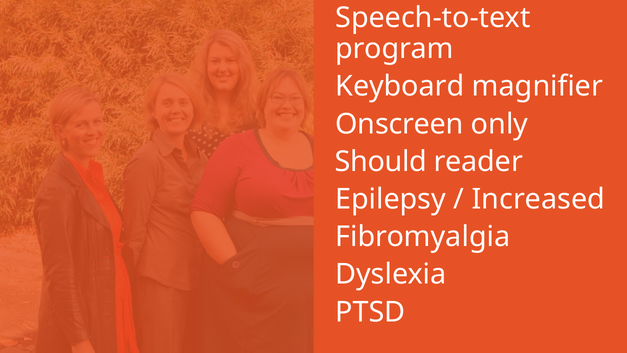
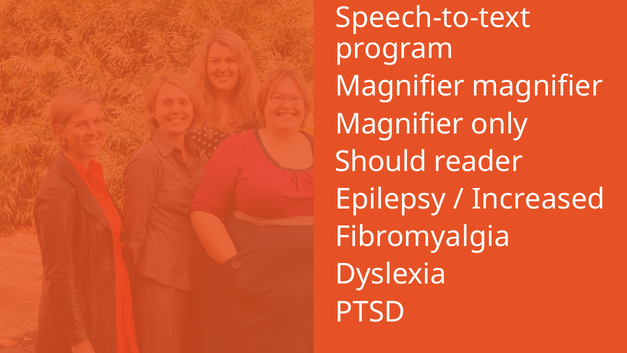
Keyboard: Keyboard -> Magnifier (400, 86)
Onscreen: Onscreen -> Magnifier (399, 124)
